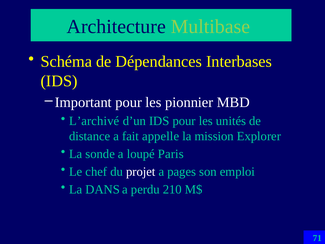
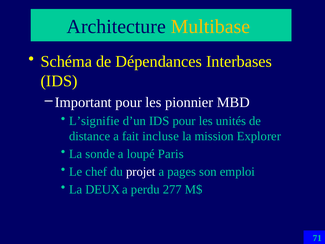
Multibase colour: light green -> yellow (210, 27)
L’archivé: L’archivé -> L’signifie (94, 121)
appelle: appelle -> incluse (161, 136)
DANS: DANS -> DEUX (103, 189)
210: 210 -> 277 (172, 189)
